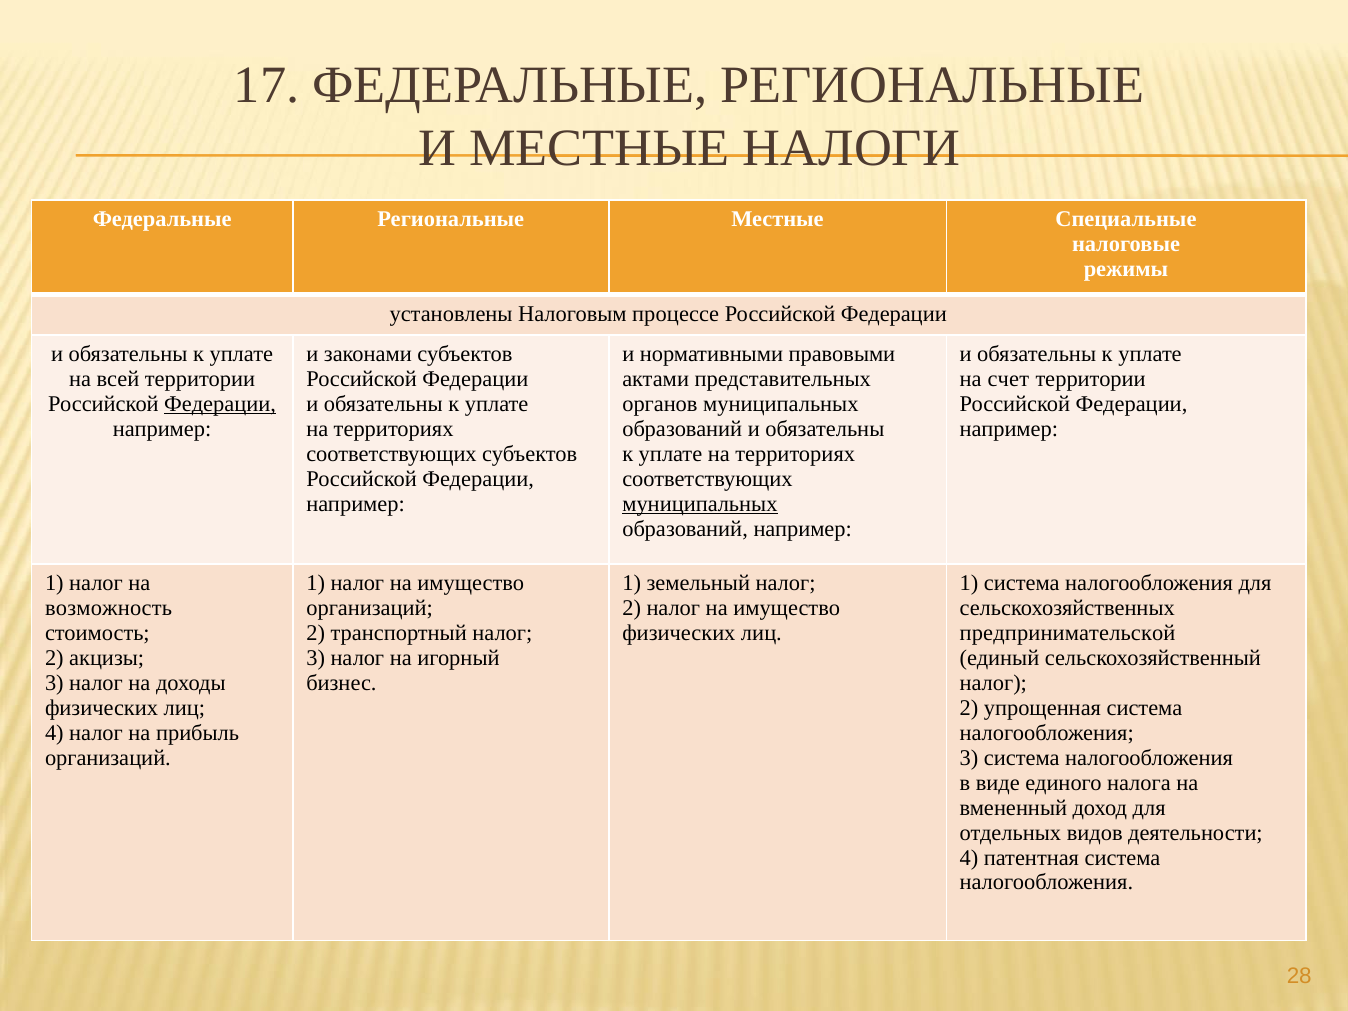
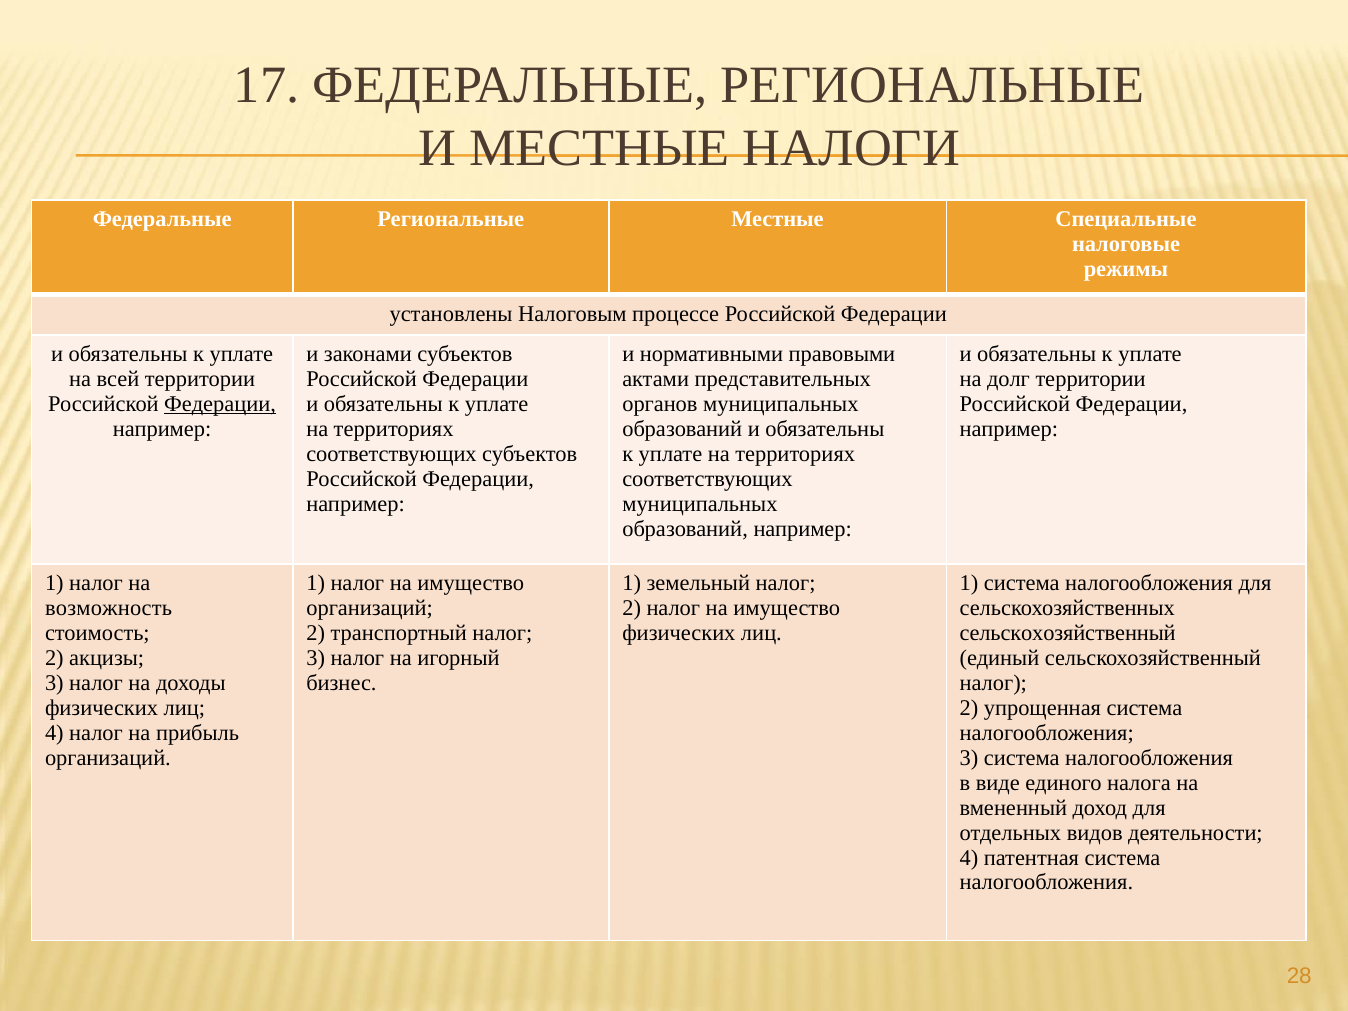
счет: счет -> долг (1009, 379)
муниципальных underline: present -> none (700, 504)
предпринимательской: предпринимательской -> сельскохозяйственный (1068, 633)
